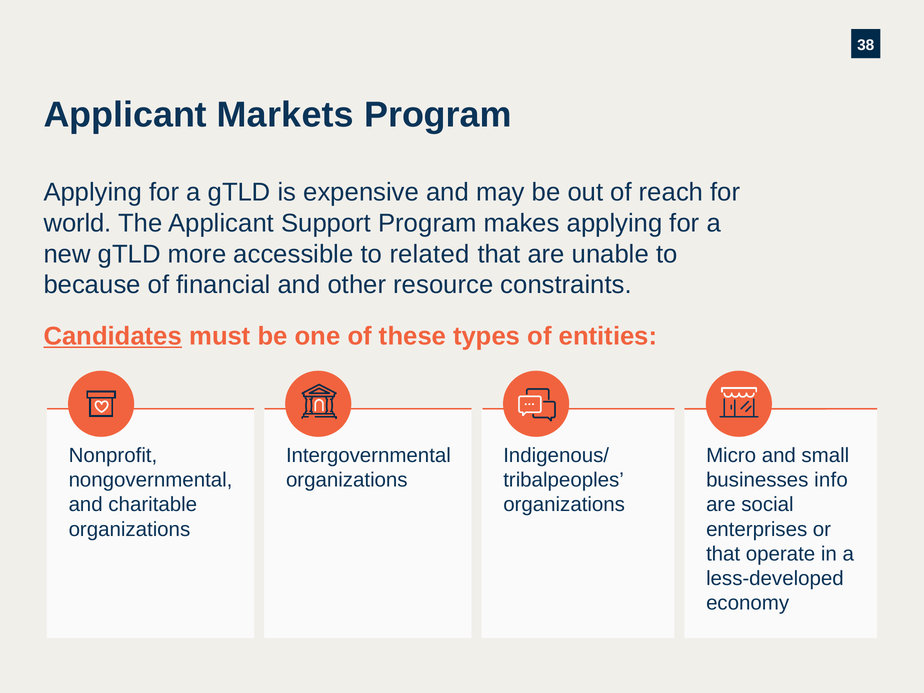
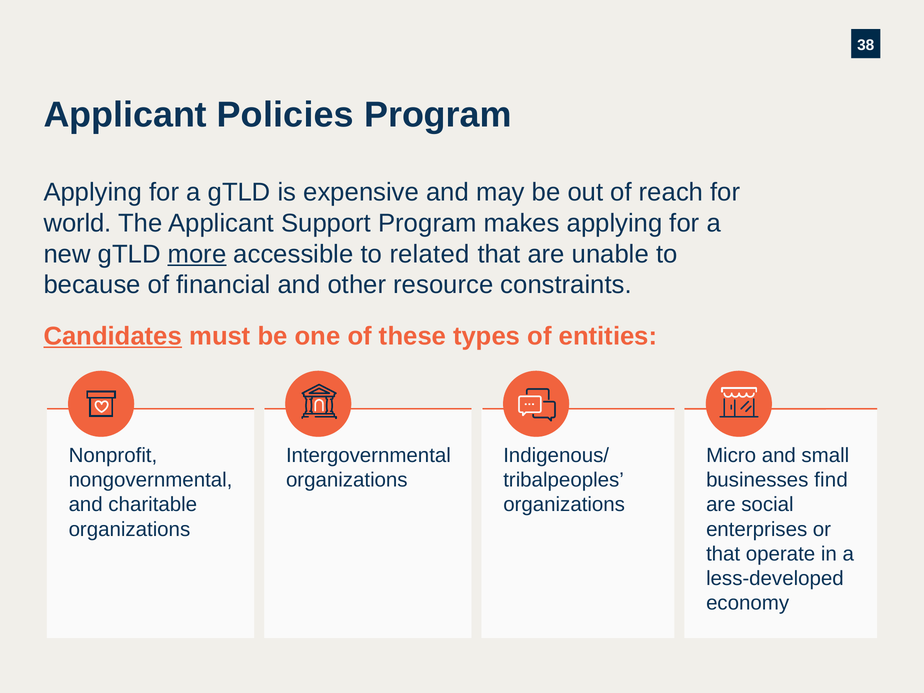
Markets: Markets -> Policies (285, 115)
more underline: none -> present (197, 254)
info: info -> find (831, 480)
